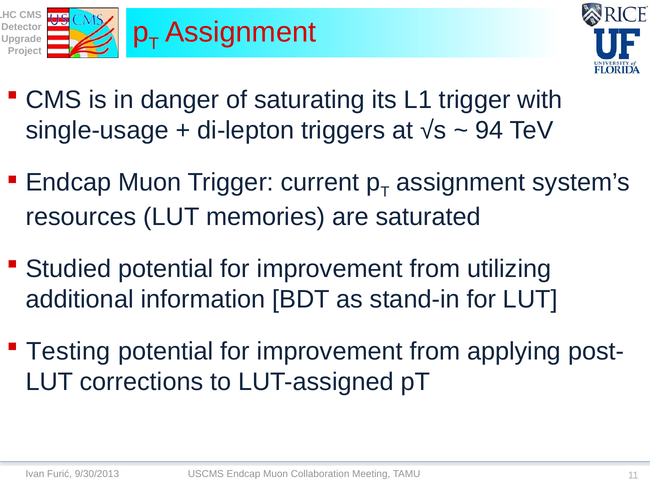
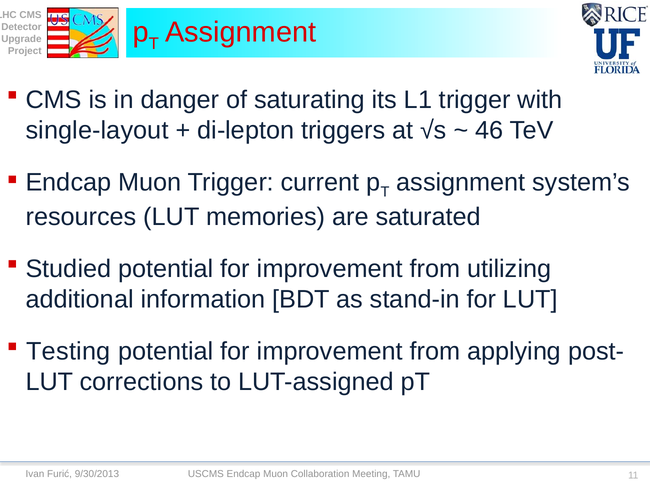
single-usage: single-usage -> single-layout (97, 130)
94: 94 -> 46 (489, 130)
